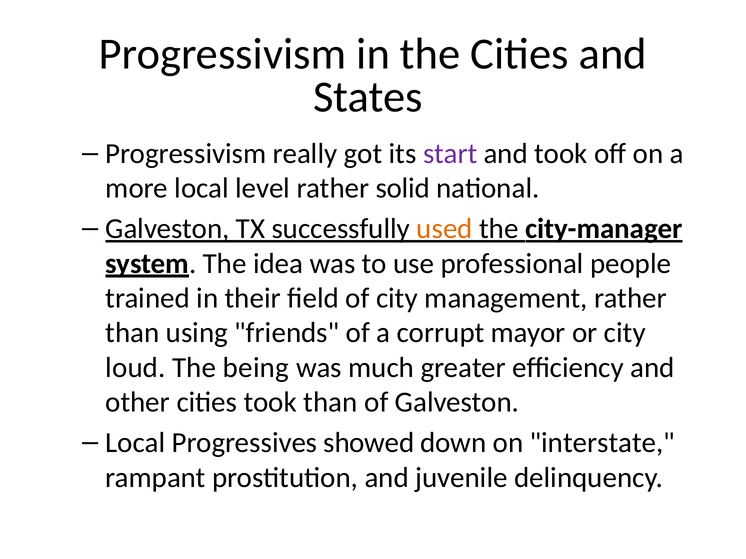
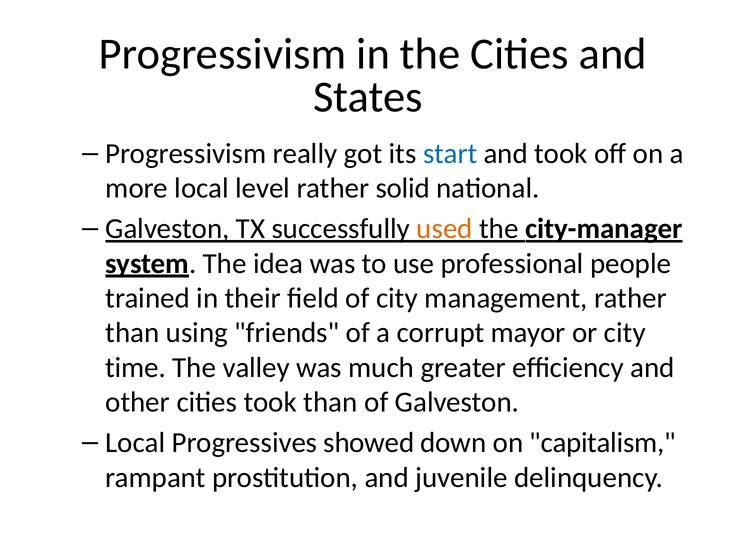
start colour: purple -> blue (450, 154)
loud: loud -> time (136, 368)
being: being -> valley (256, 368)
interstate: interstate -> capitalism (602, 443)
